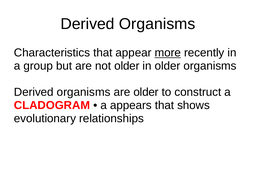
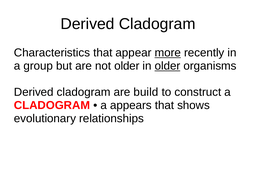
Organisms: Organisms -> Cladogram (157, 24)
older underline: none -> present (167, 66)
organisms: organisms -> cladogram (84, 92)
are older: older -> build (146, 92)
